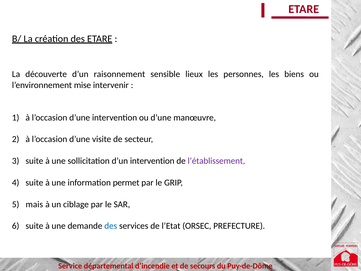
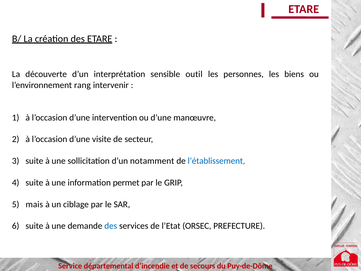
raisonnement: raisonnement -> interprétation (119, 74)
lieux: lieux -> outil (194, 74)
mise: mise -> rang (82, 85)
d’un intervention: intervention -> notamment (152, 161)
l’établissement colour: purple -> blue (216, 161)
